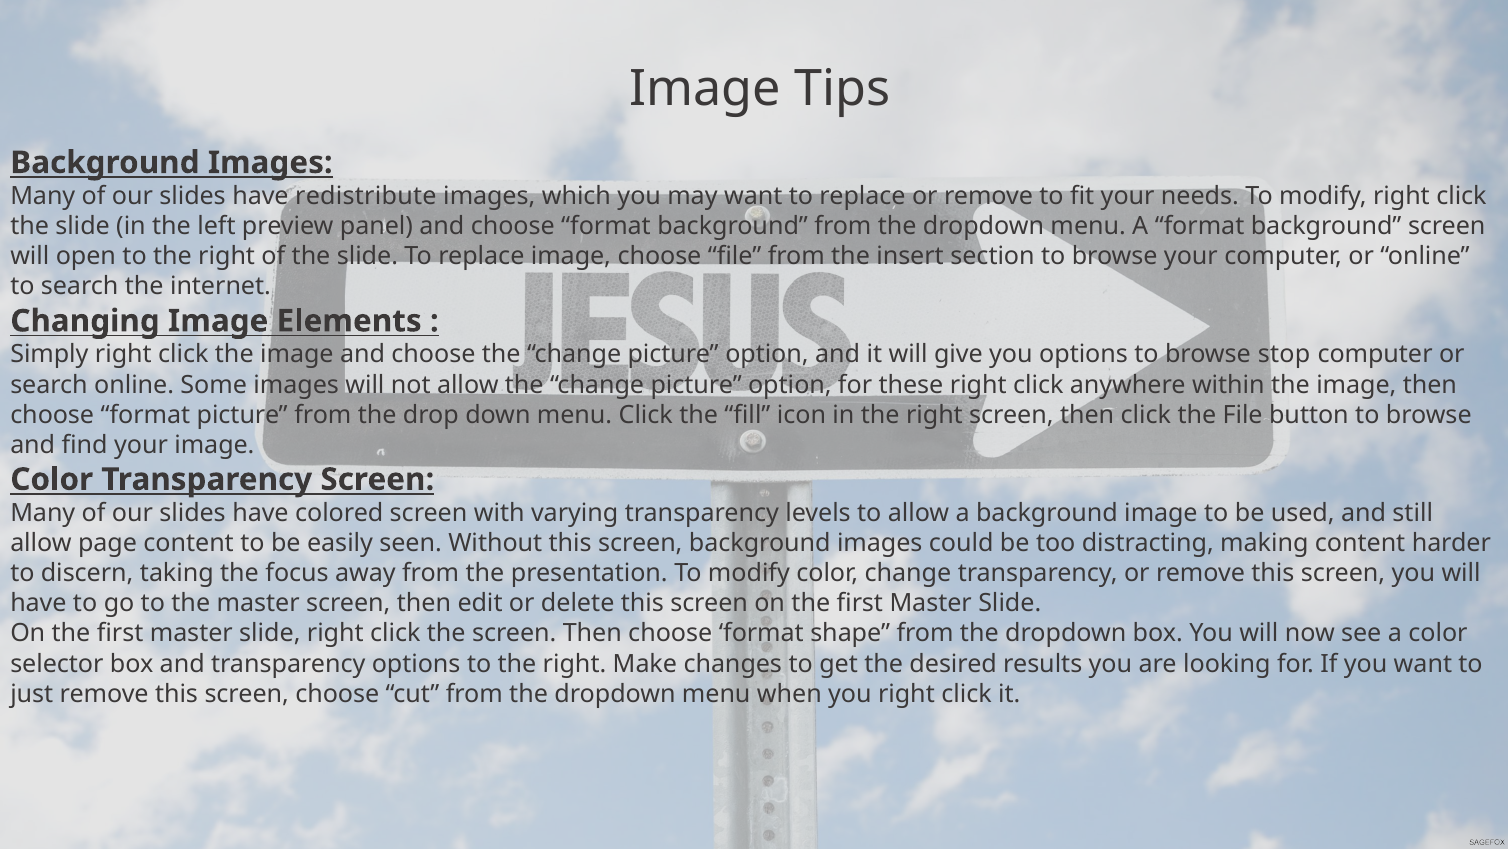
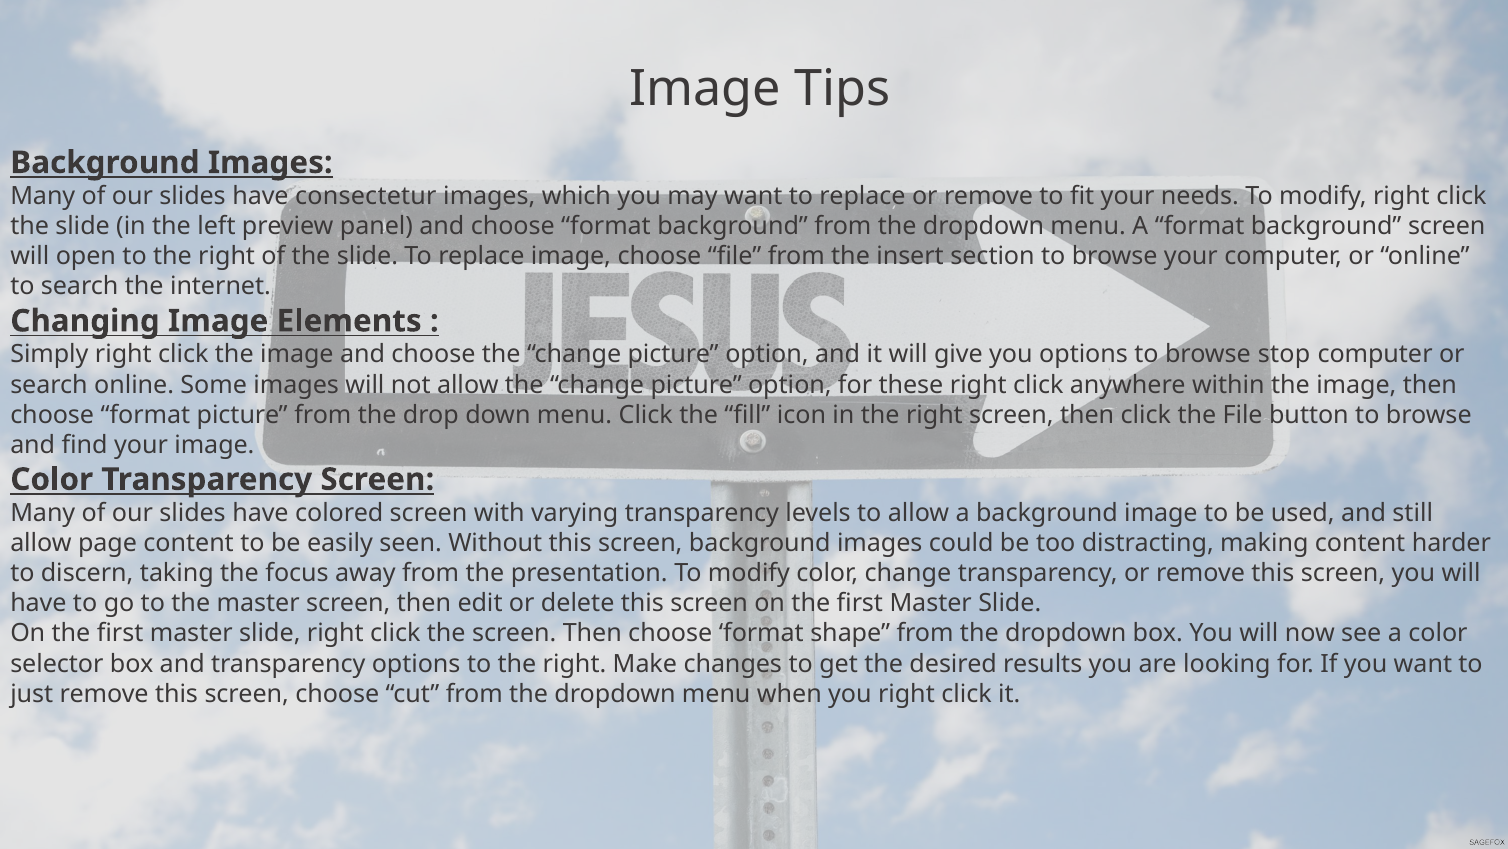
redistribute: redistribute -> consectetur (366, 196)
